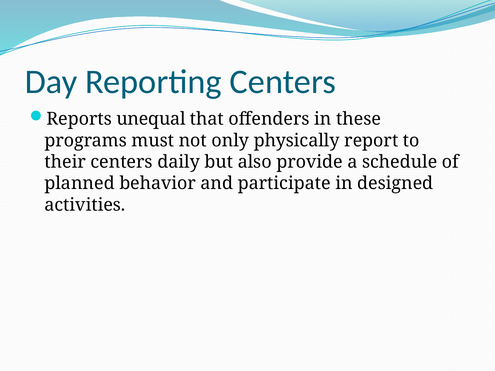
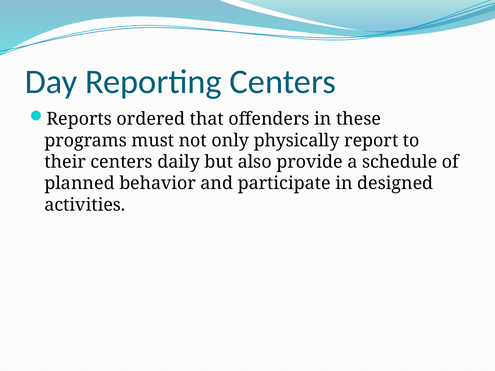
unequal: unequal -> ordered (151, 119)
